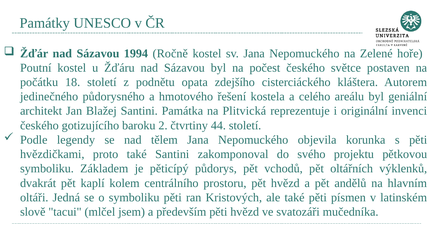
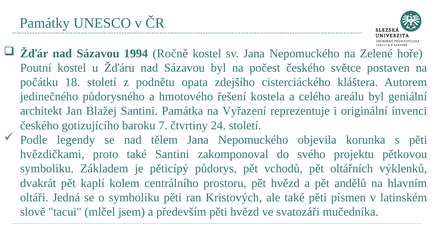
Plitvická: Plitvická -> Vyřazení (244, 111)
2: 2 -> 7 (163, 125)
44: 44 -> 24 (218, 125)
